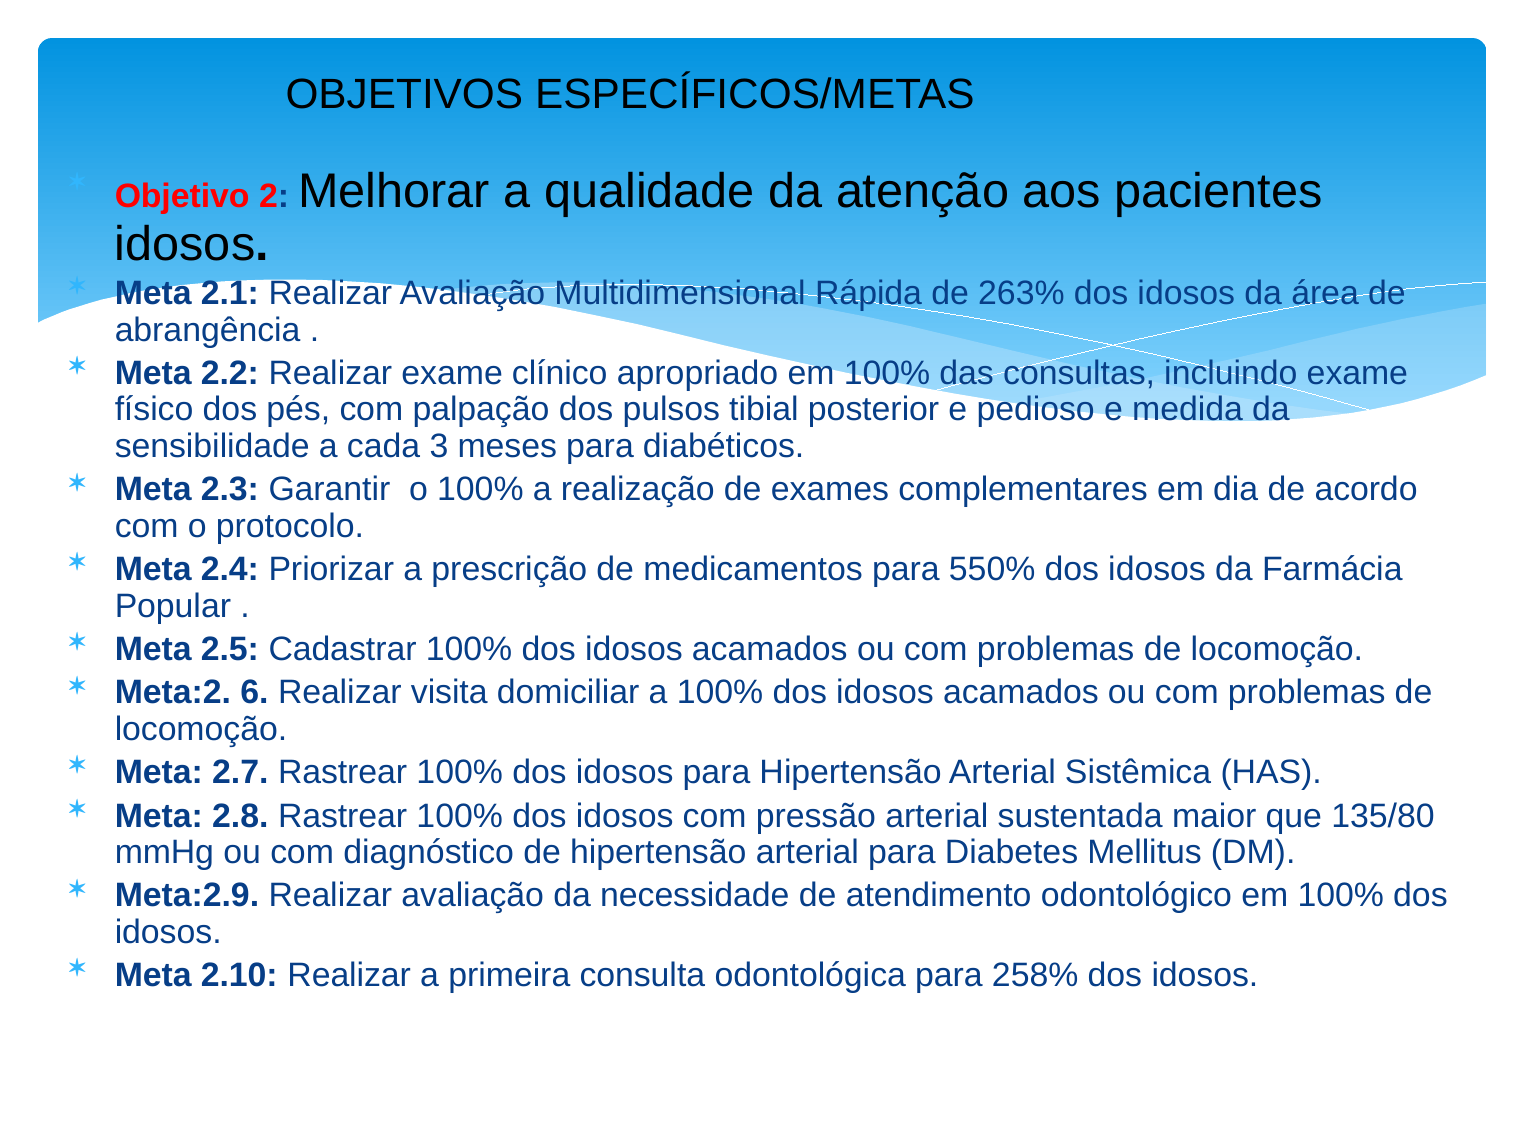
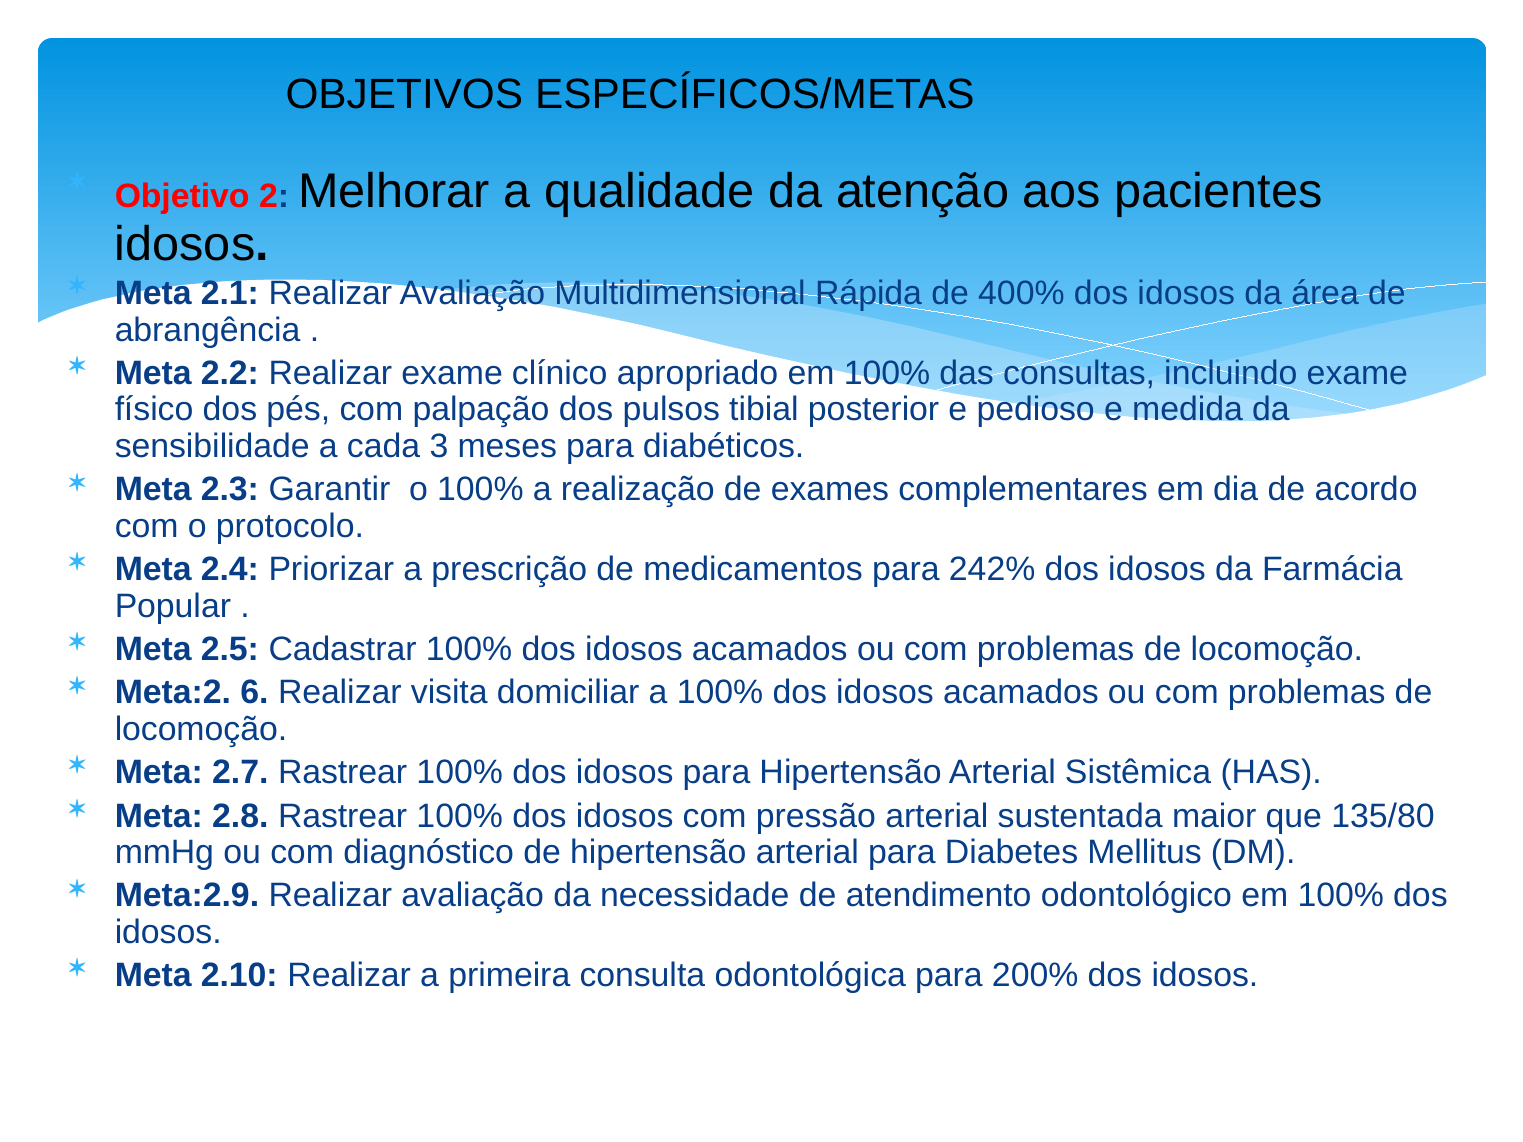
263%: 263% -> 400% (1021, 293)
550%: 550% -> 242% (992, 570)
258%: 258% -> 200% (1035, 976)
